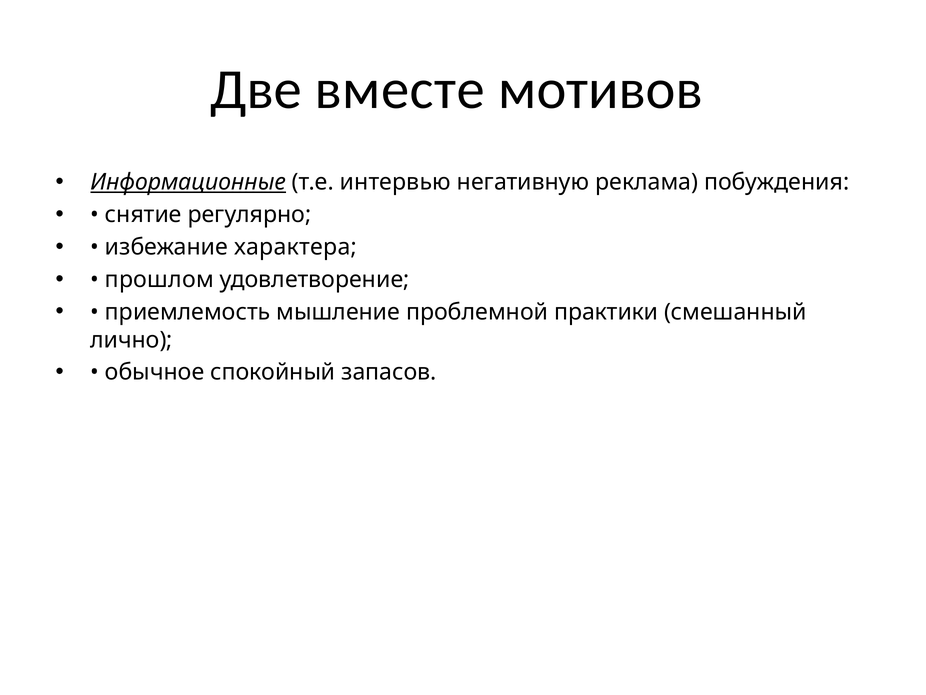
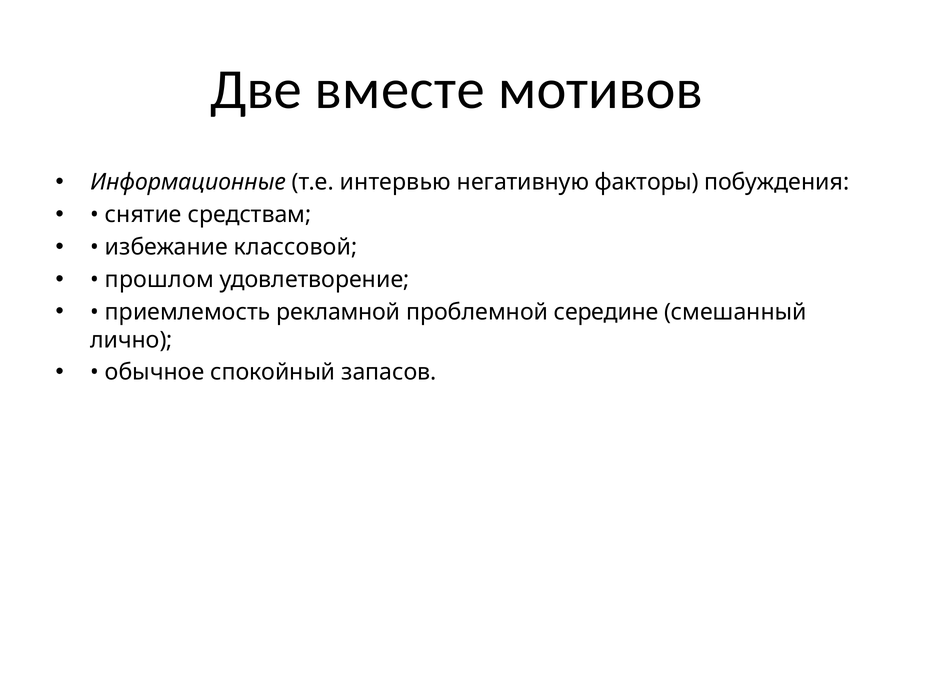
Информационные underline: present -> none (188, 182)
реклама: реклама -> факторы (647, 182)
регулярно: регулярно -> средствам (250, 215)
характера: характера -> классовой (296, 247)
мышление: мышление -> рекламной (338, 312)
практики: практики -> середине (606, 312)
